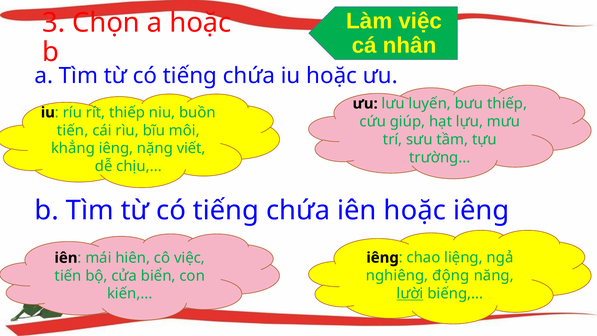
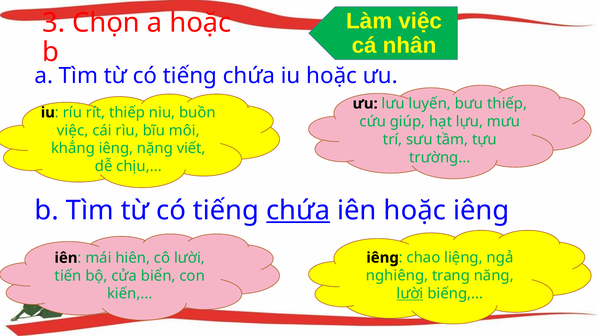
tiến: tiến -> việc (73, 130)
chứa underline: none -> present (298, 210)
cô việc: việc -> lười (189, 258)
động: động -> trang (451, 275)
